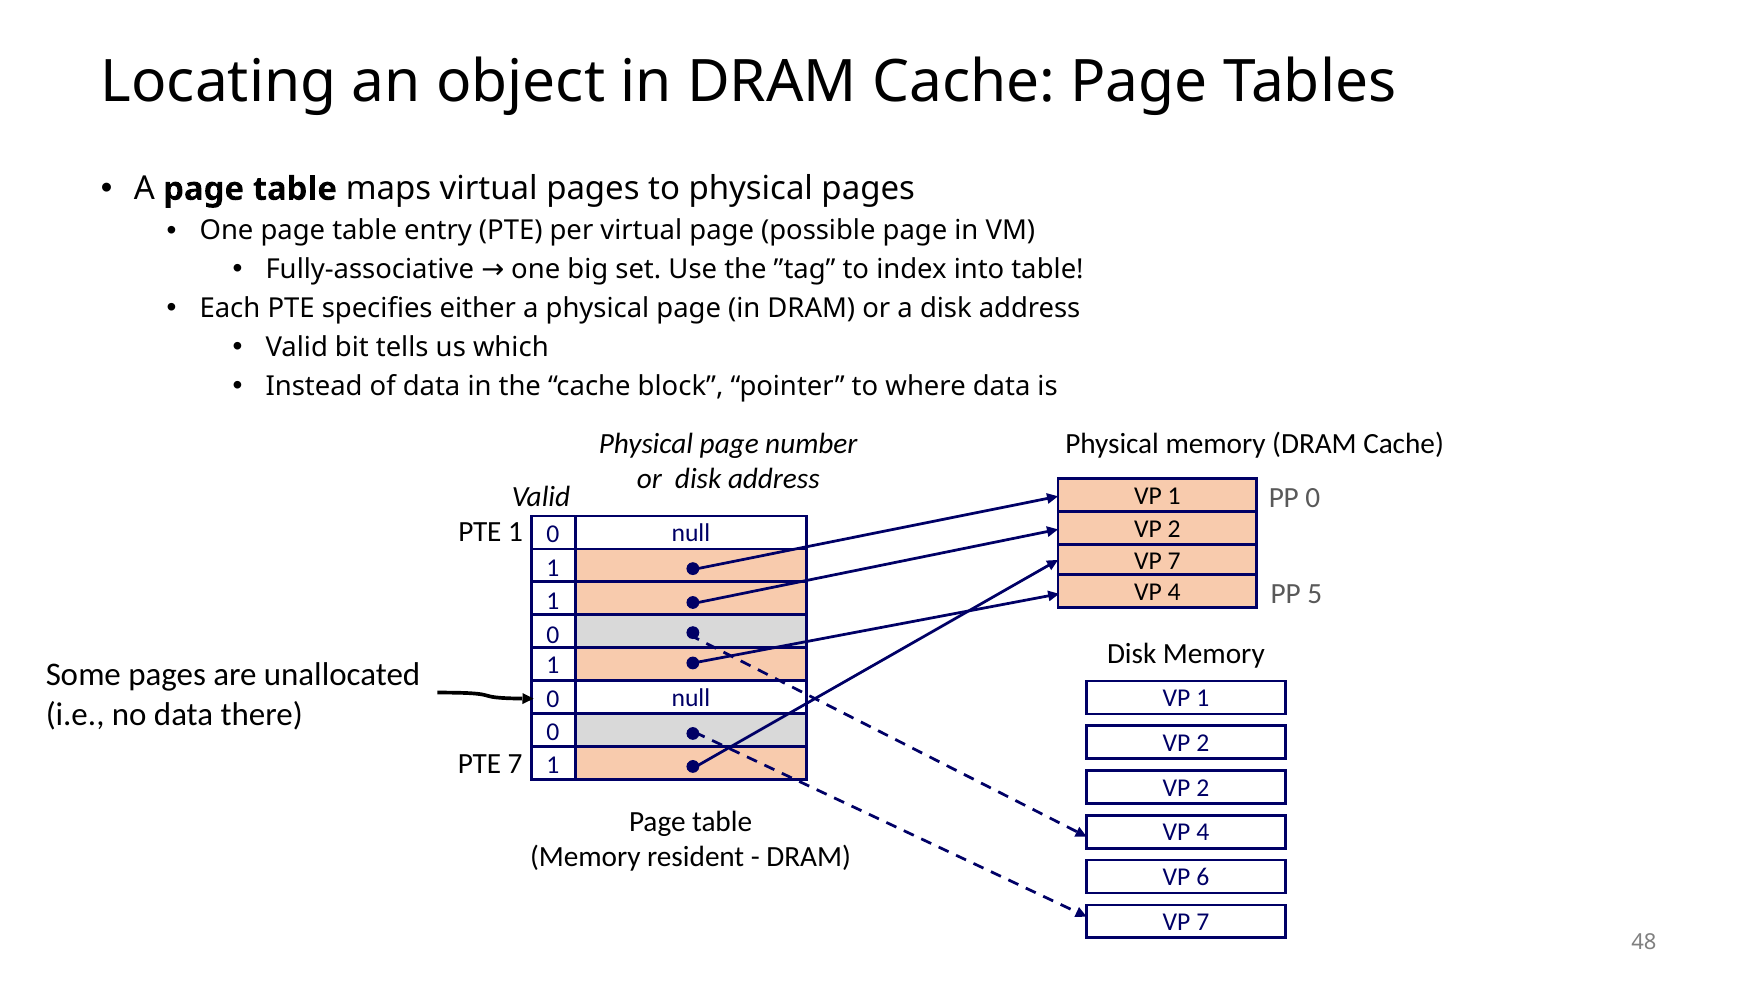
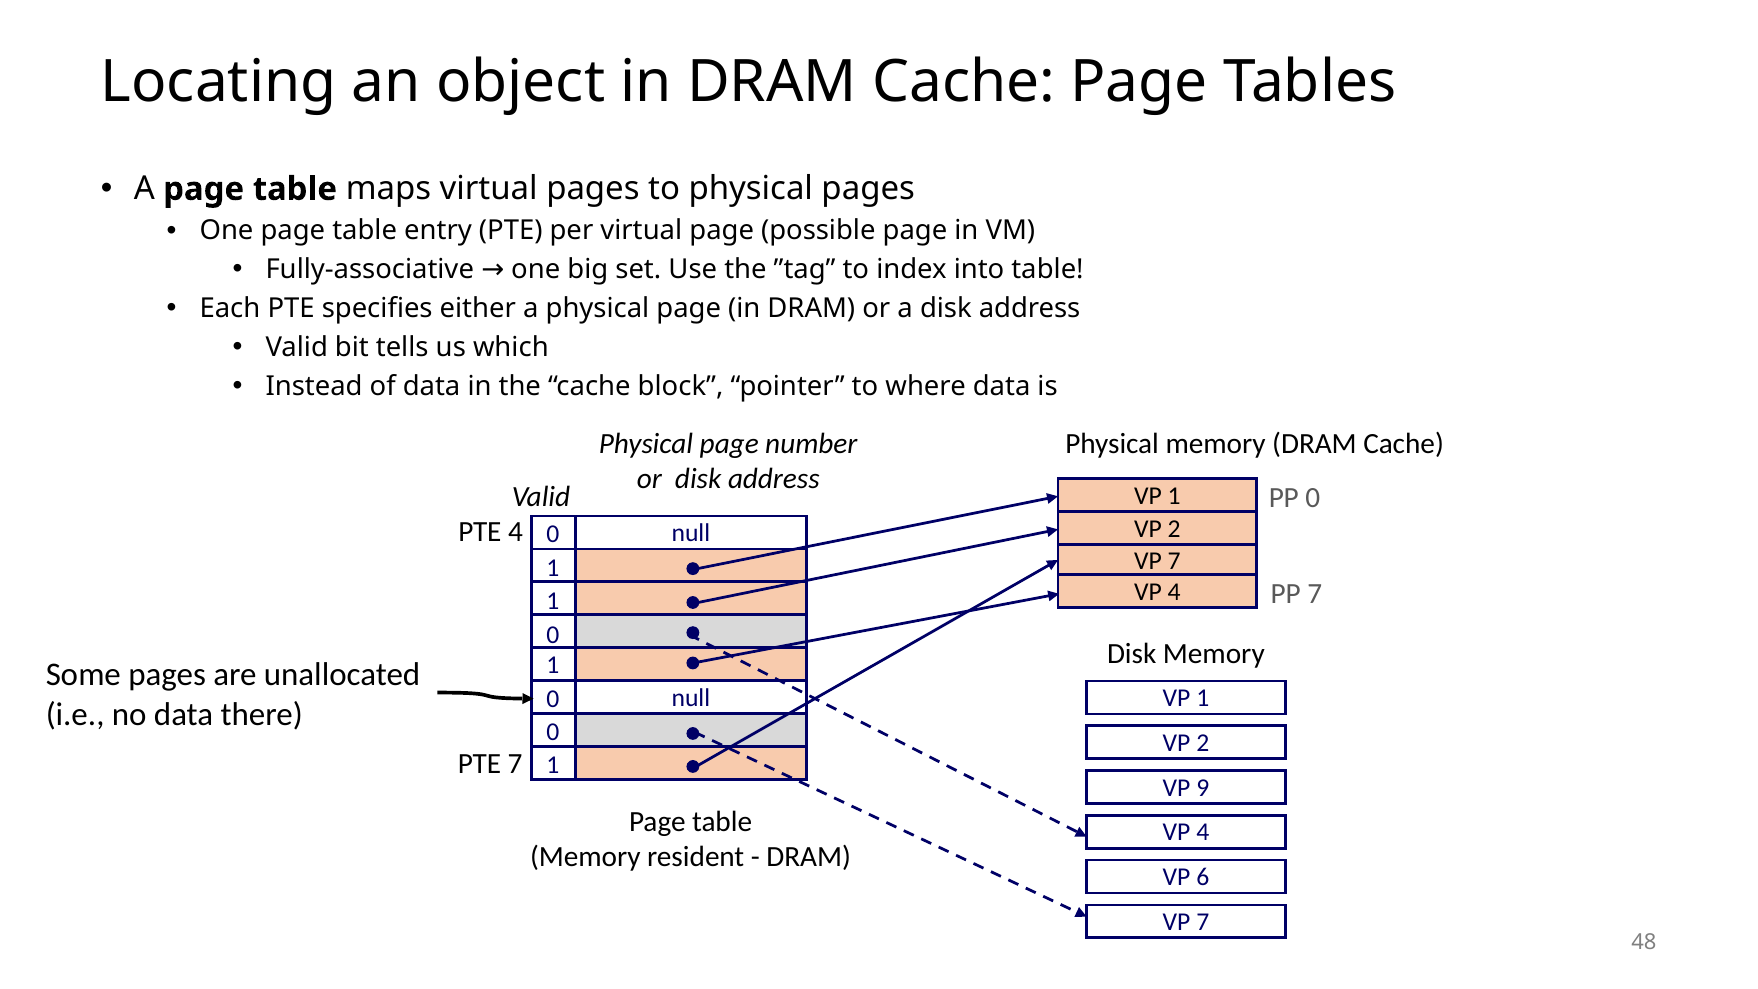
PTE 1: 1 -> 4 (515, 531)
PP 5: 5 -> 7 (1315, 594)
2: 2 -> 9 (1203, 788)
